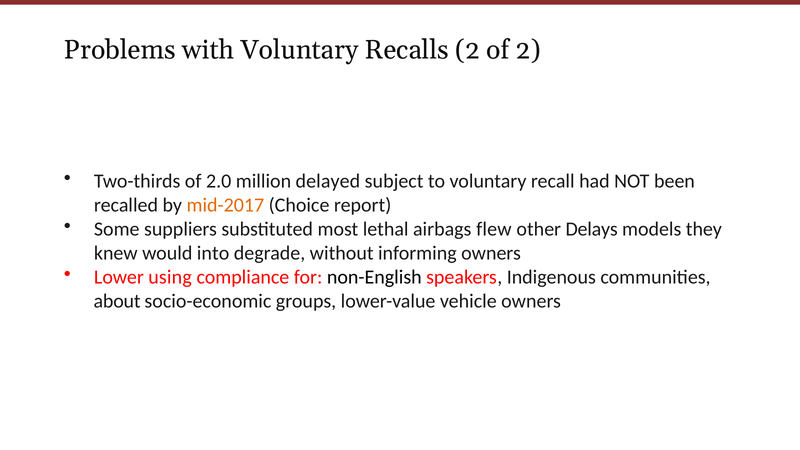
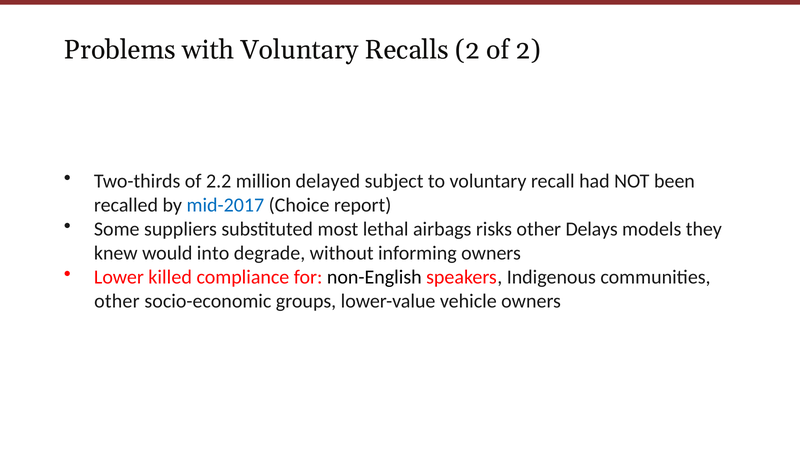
2.0: 2.0 -> 2.2 (219, 181)
mid-2017 colour: orange -> blue (225, 205)
flew: flew -> risks (494, 229)
using: using -> killed (170, 277)
about: about -> other (117, 301)
